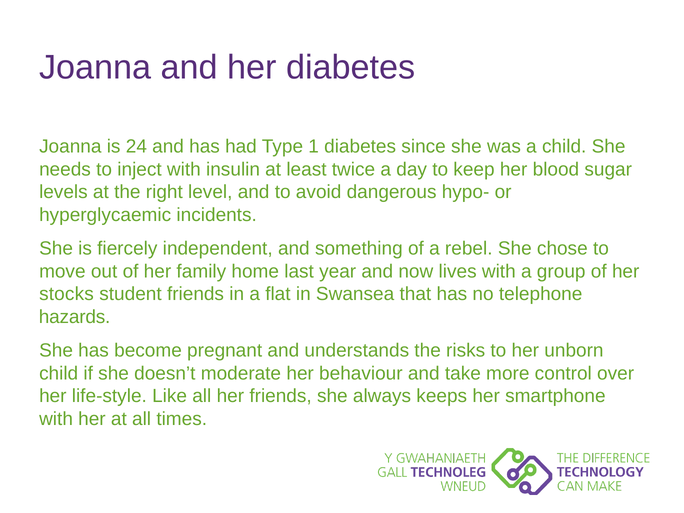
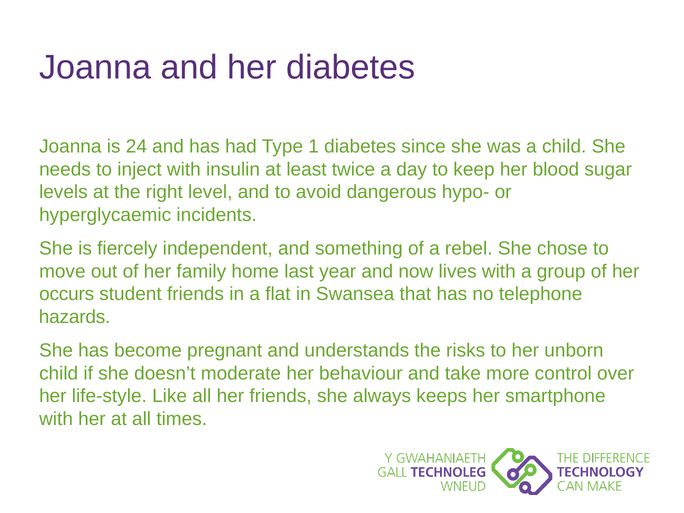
stocks: stocks -> occurs (67, 294)
